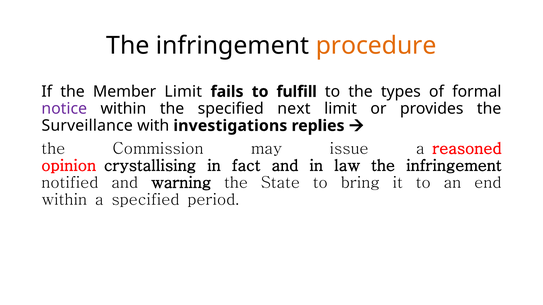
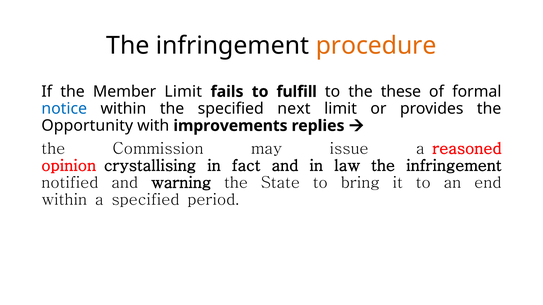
types: types -> these (401, 92)
notice colour: purple -> blue (64, 109)
Surveillance: Surveillance -> Opportunity (87, 126)
investigations: investigations -> improvements (230, 126)
